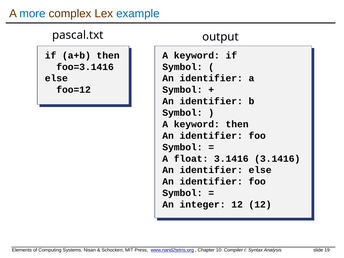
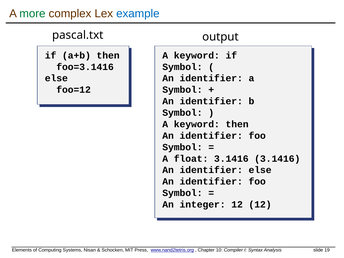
more colour: blue -> green (32, 14)
